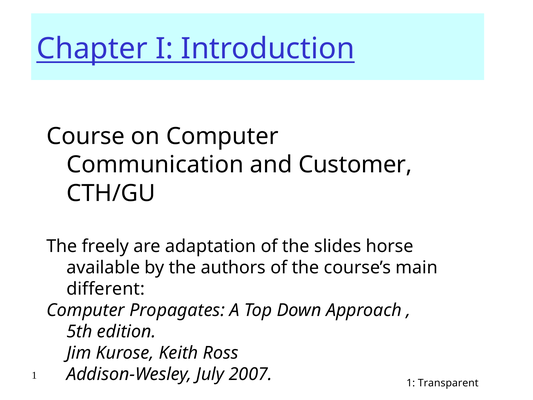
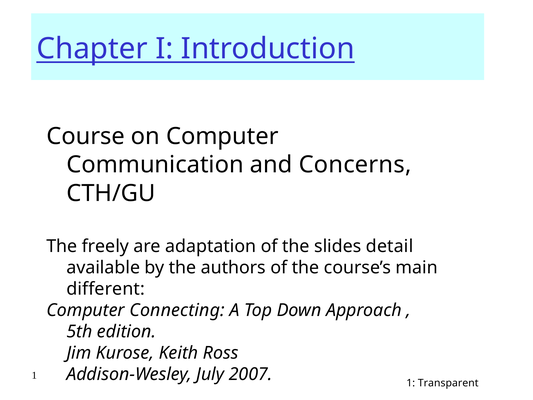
Customer: Customer -> Concerns (355, 165)
horse: horse -> detail (390, 246)
Propagates: Propagates -> Connecting (177, 310)
